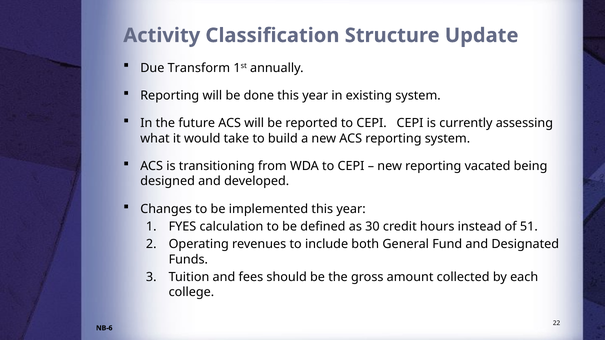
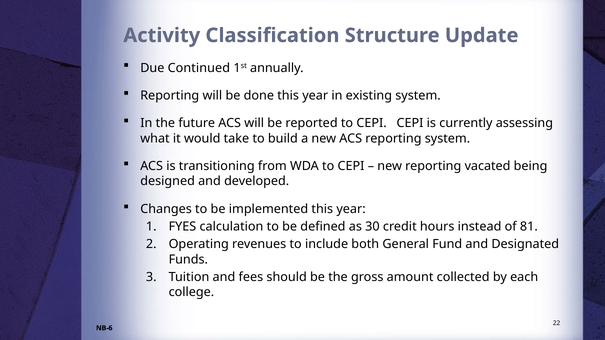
Transform: Transform -> Continued (199, 68)
51: 51 -> 81 (529, 227)
